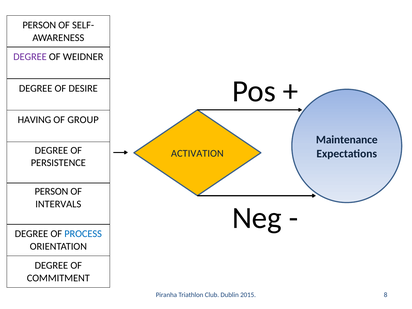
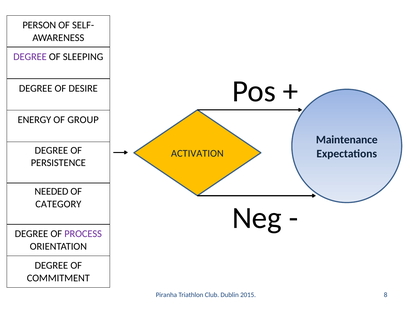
WEIDNER: WEIDNER -> SLEEPING (83, 57)
HAVING: HAVING -> ENERGY (34, 120)
PERSON: PERSON -> NEEDED (51, 192)
INTERVALS: INTERVALS -> CATEGORY (58, 204)
PROCESS colour: blue -> purple (83, 234)
